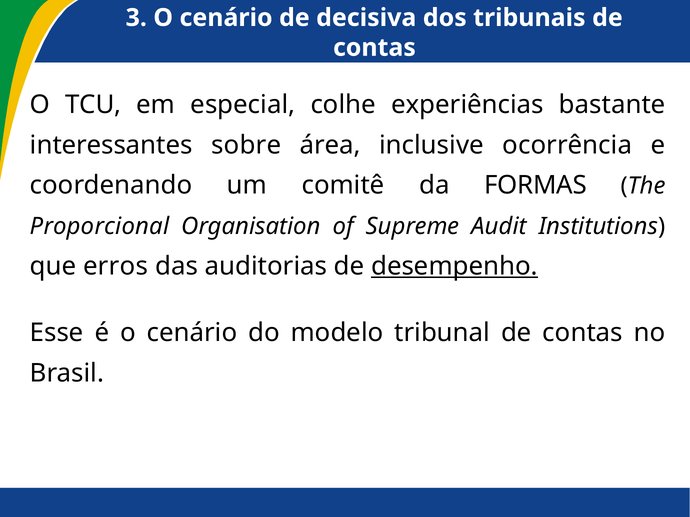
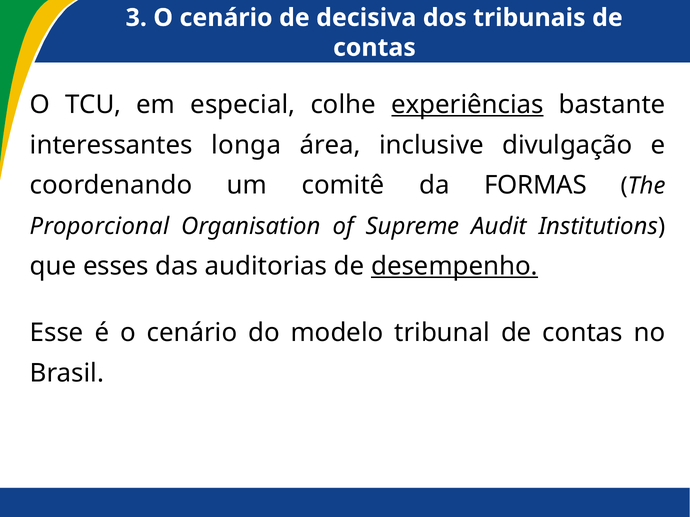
experiências underline: none -> present (467, 105)
sobre: sobre -> longa (246, 145)
ocorrência: ocorrência -> divulgação (567, 145)
erros: erros -> esses (116, 266)
